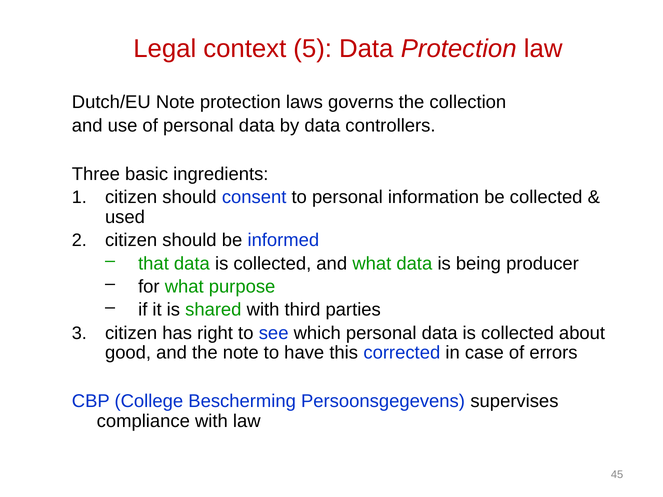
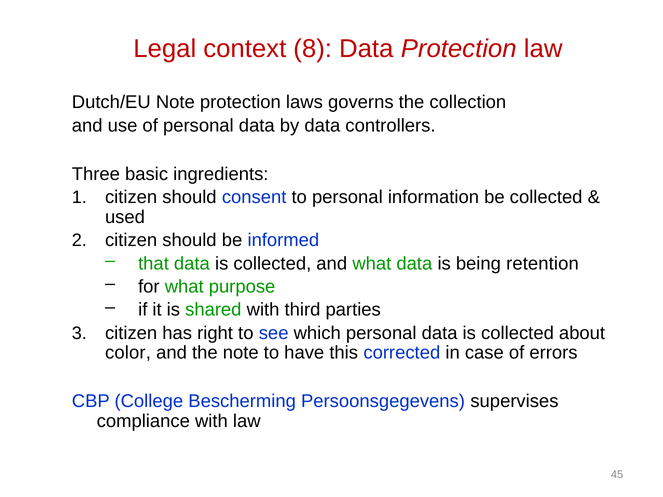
5: 5 -> 8 (313, 49)
producer: producer -> retention (542, 264)
good: good -> color (128, 353)
